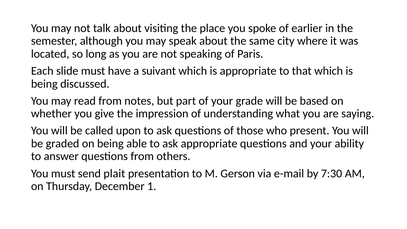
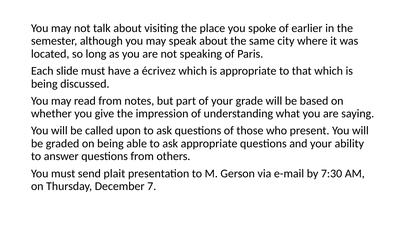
suivant: suivant -> écrivez (159, 71)
1: 1 -> 7 (152, 186)
